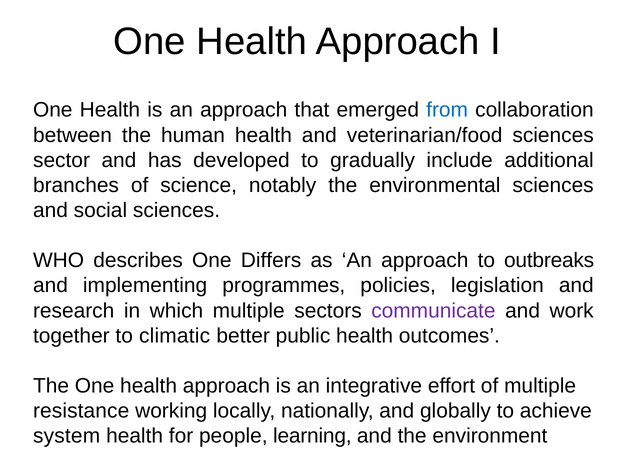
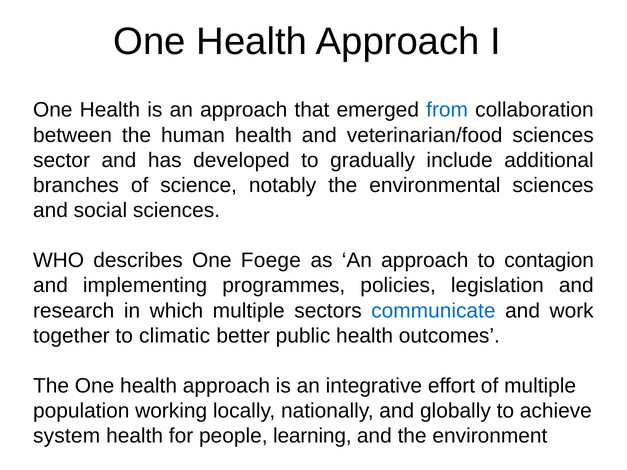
Differs: Differs -> Foege (271, 261)
outbreaks: outbreaks -> contagion (549, 261)
communicate colour: purple -> blue (433, 311)
resistance: resistance -> population (81, 411)
